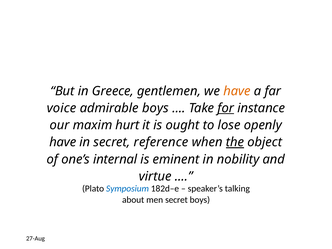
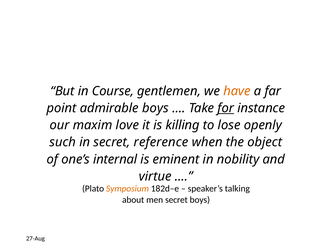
Greece: Greece -> Course (113, 91)
voice: voice -> point (62, 108)
hurt: hurt -> love (127, 125)
ought: ought -> killing (183, 125)
have: have -> such (63, 142)
the underline: present -> none (235, 142)
Symposium colour: blue -> orange (127, 189)
